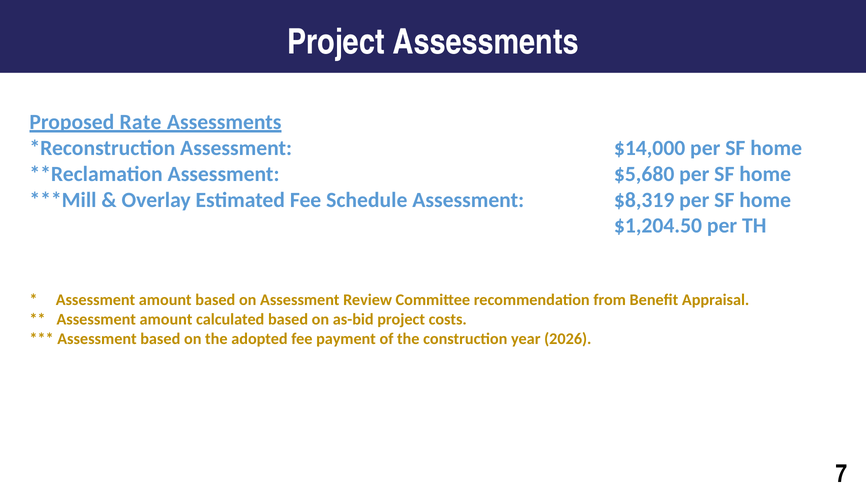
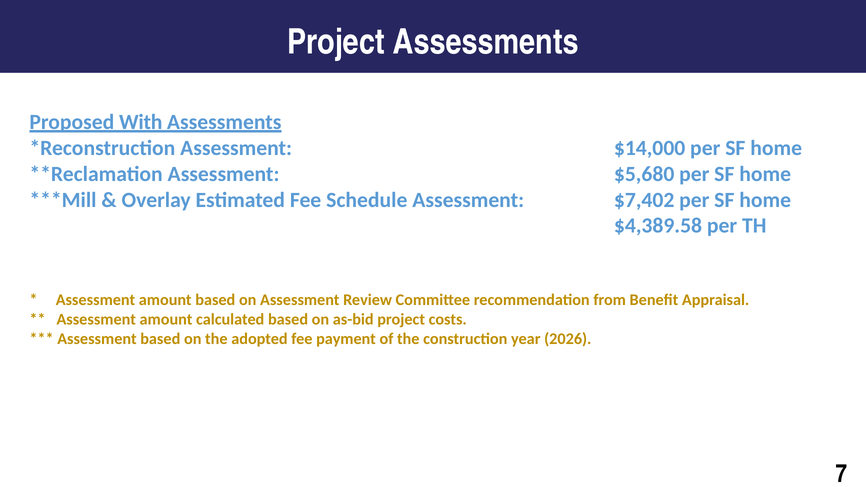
Rate: Rate -> With (141, 122)
$8,319: $8,319 -> $7,402 (644, 200)
$1,204.50: $1,204.50 -> $4,389.58 (658, 226)
